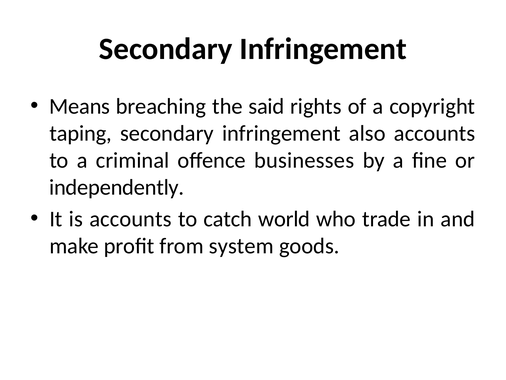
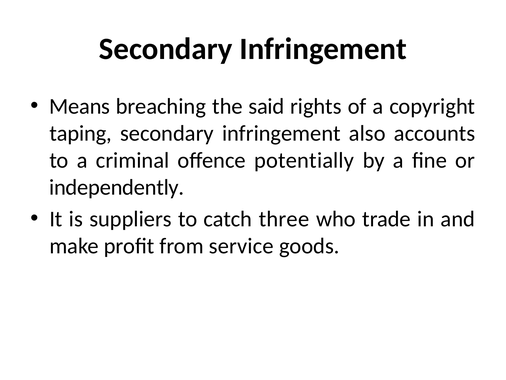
businesses: businesses -> potentially (304, 160)
is accounts: accounts -> suppliers (131, 219)
world: world -> three (284, 219)
system: system -> service (241, 246)
